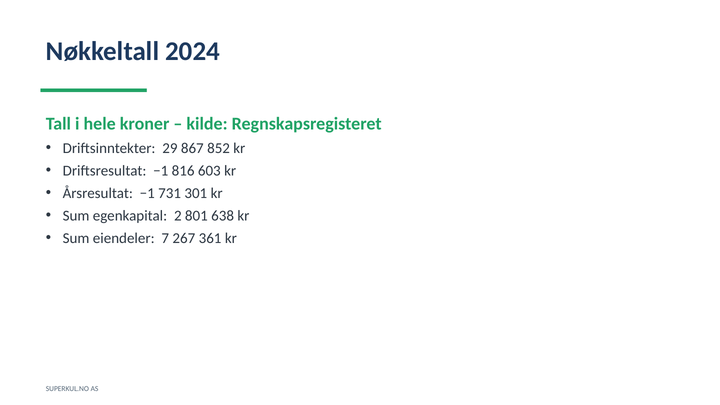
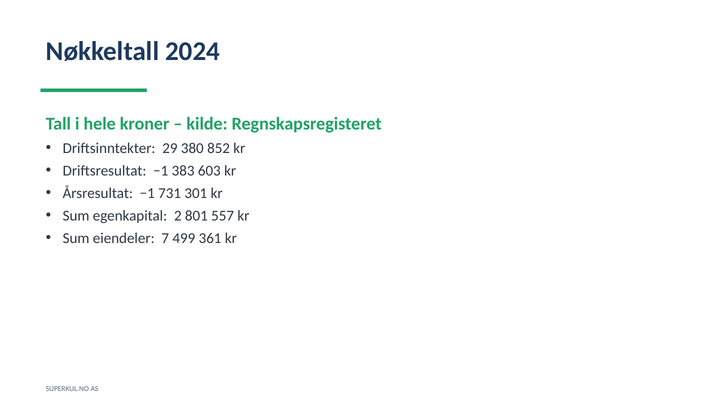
867: 867 -> 380 (192, 148)
816: 816 -> 383 (183, 171)
638: 638 -> 557 (223, 216)
267: 267 -> 499 (184, 238)
